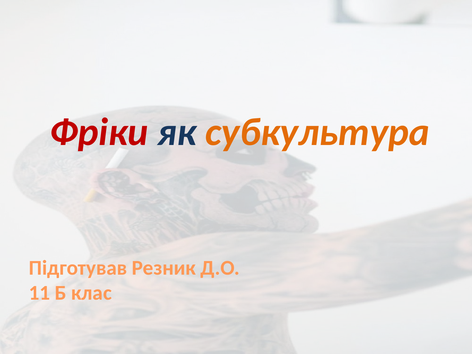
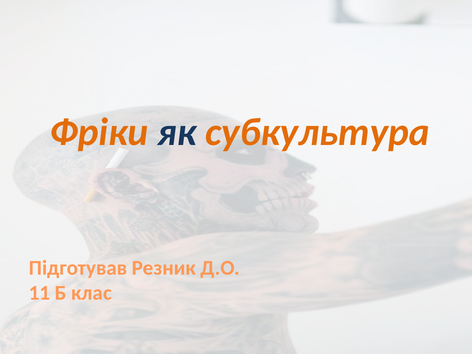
Фріки colour: red -> orange (99, 132)
